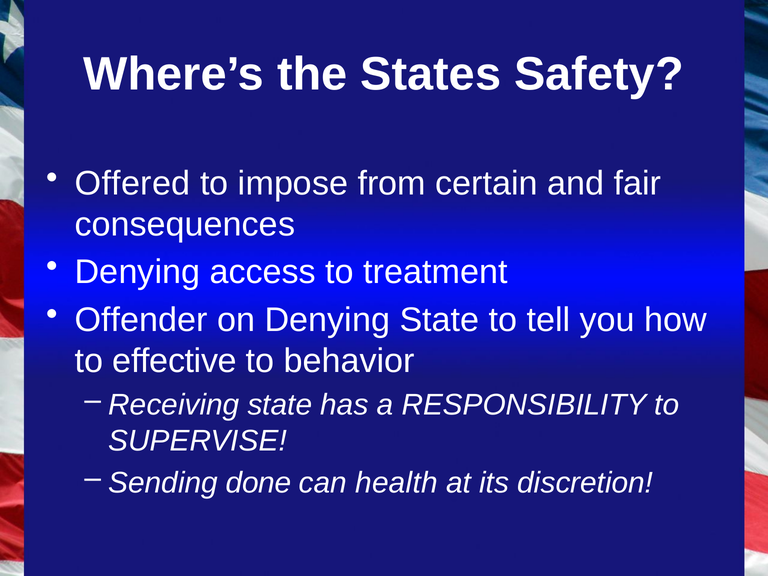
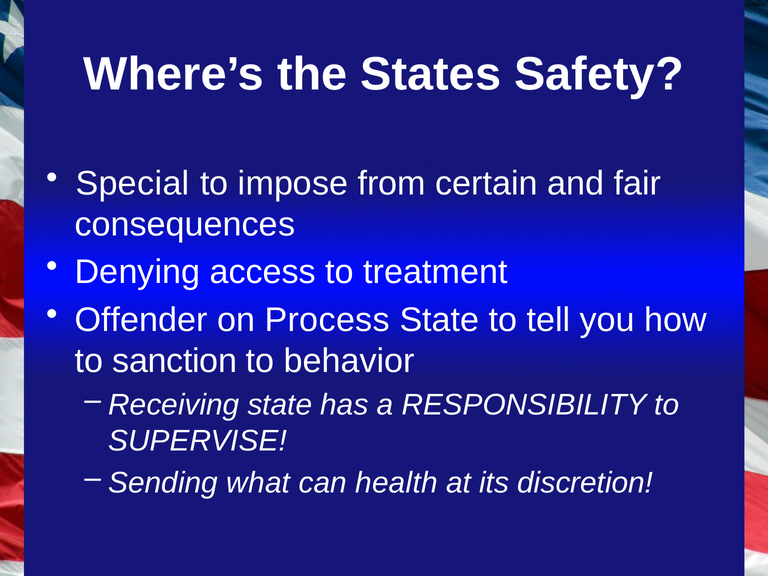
Offered: Offered -> Special (133, 183)
on Denying: Denying -> Process (327, 320)
effective: effective -> sanction (175, 361)
done: done -> what (258, 483)
